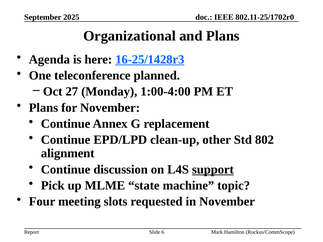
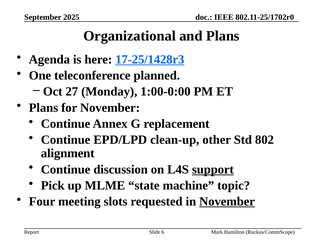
16-25/1428r3: 16-25/1428r3 -> 17-25/1428r3 (150, 59)
1:00-4:00: 1:00-4:00 -> 1:00-0:00 (165, 92)
November underline: none -> present (227, 202)
